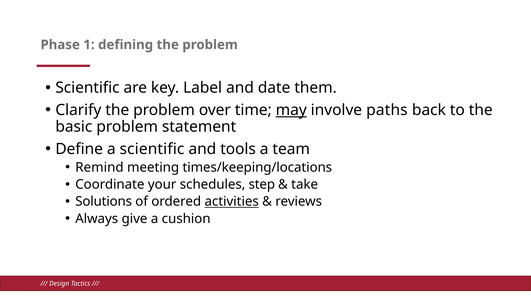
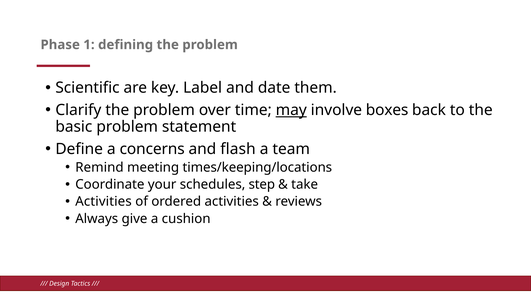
paths: paths -> boxes (387, 110)
a scientific: scientific -> concerns (152, 149)
tools: tools -> flash (238, 149)
Solutions: Solutions -> Activities (103, 201)
activities underline: present -> none (232, 201)
